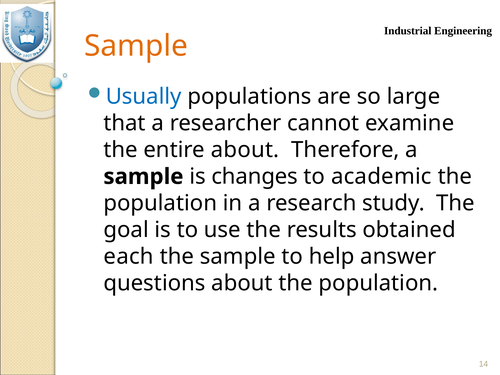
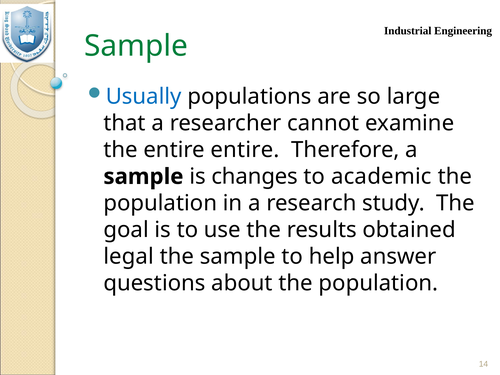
Sample colour: orange -> green (136, 46)
entire about: about -> entire (245, 150)
each: each -> legal (129, 257)
